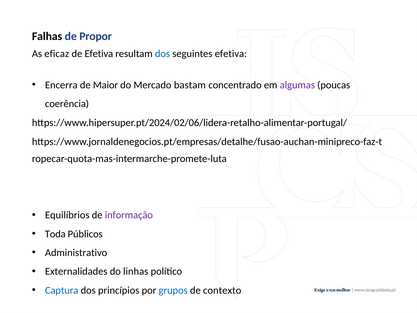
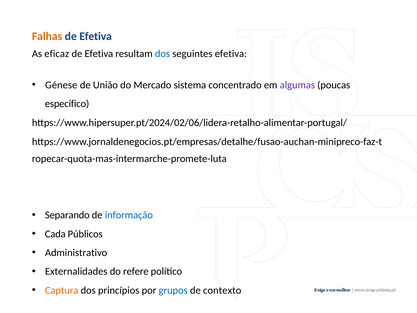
Falhas colour: black -> orange (47, 36)
Propor: Propor -> Efetiva (96, 36)
Encerra: Encerra -> Génese (61, 85)
Maior: Maior -> União (105, 85)
bastam: bastam -> sistema (190, 85)
coerência: coerência -> especifico (67, 104)
Equilíbrios: Equilíbrios -> Separando (67, 215)
informação colour: purple -> blue (129, 215)
Toda: Toda -> Cada (55, 234)
linhas: linhas -> refere (136, 271)
Captura colour: blue -> orange (62, 290)
